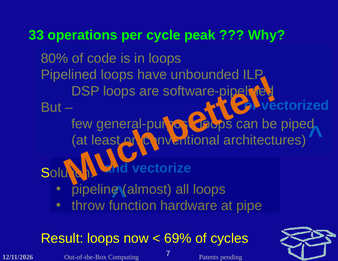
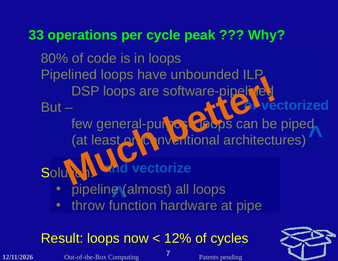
69%: 69% -> 12% (178, 239)
